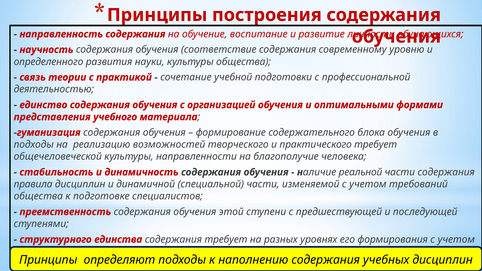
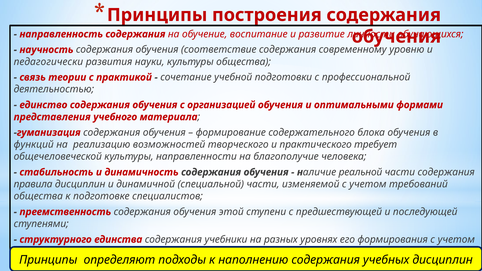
определенного: определенного -> педагогически (48, 62)
подходы: подходы -> функций (34, 145)
содержания требует: требует -> учебники (226, 240)
